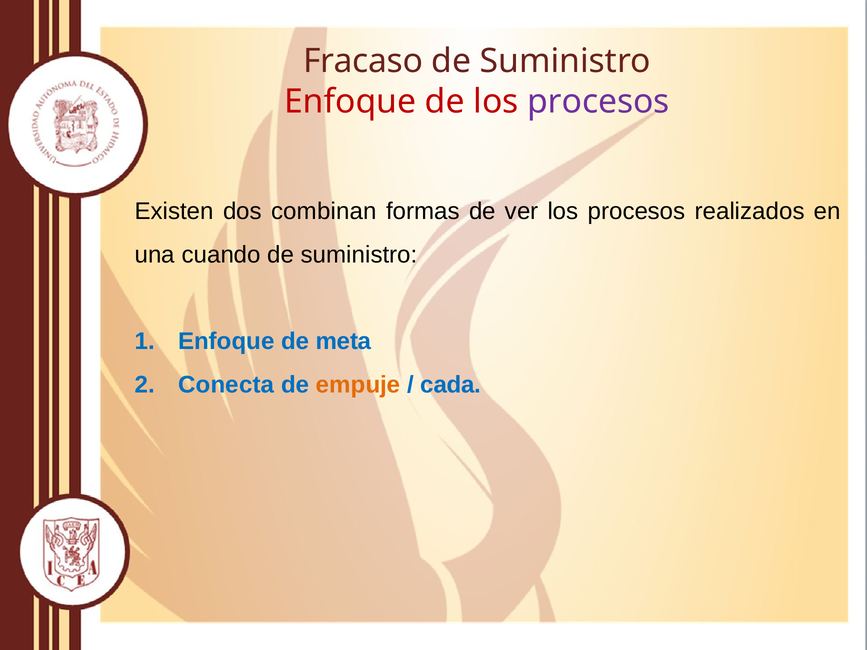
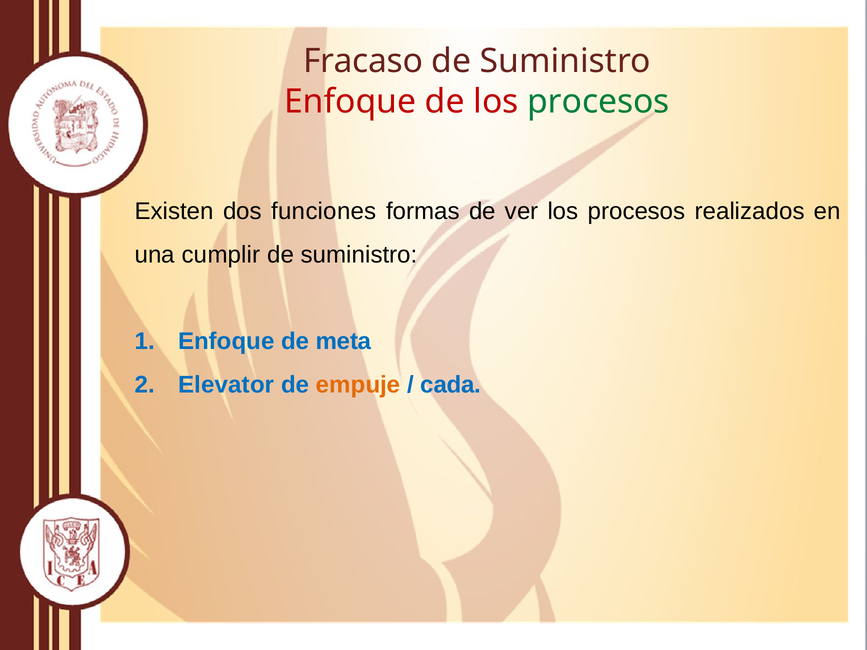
procesos colour: purple -> green (598, 101)
combinan: combinan -> funciones (324, 211)
cuando: cuando -> cumplir (221, 255)
Conecta: Conecta -> Elevator (226, 385)
